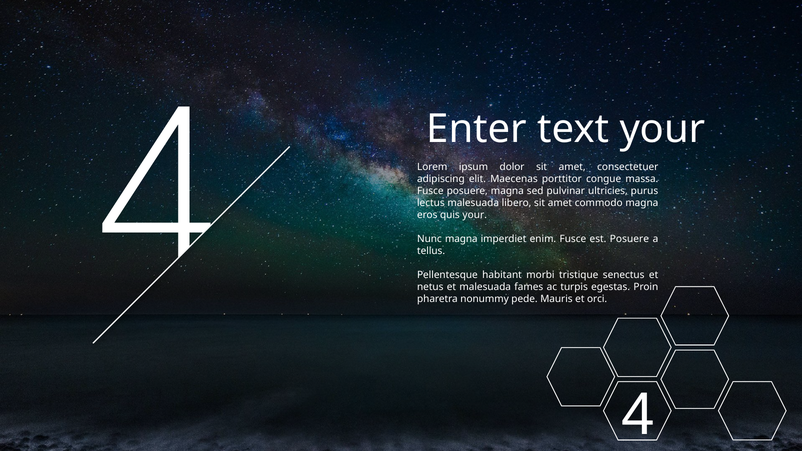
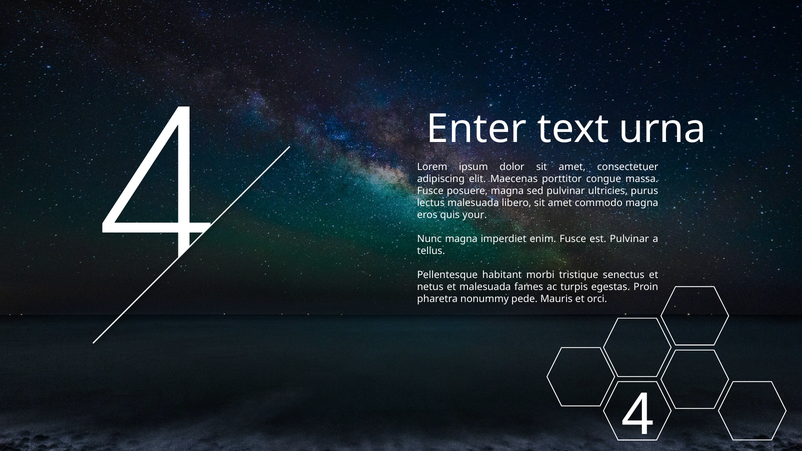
text your: your -> urna (663, 129)
est Posuere: Posuere -> Pulvinar (629, 239)
